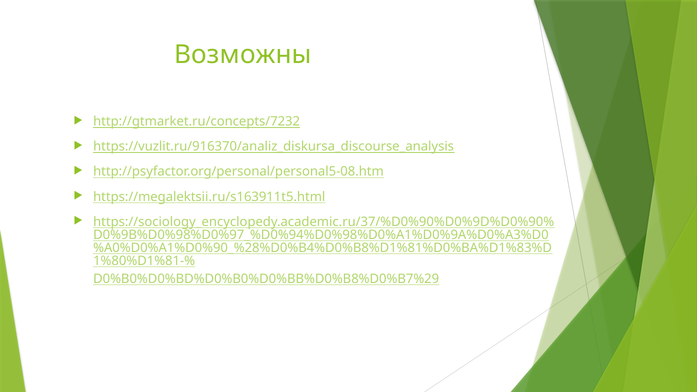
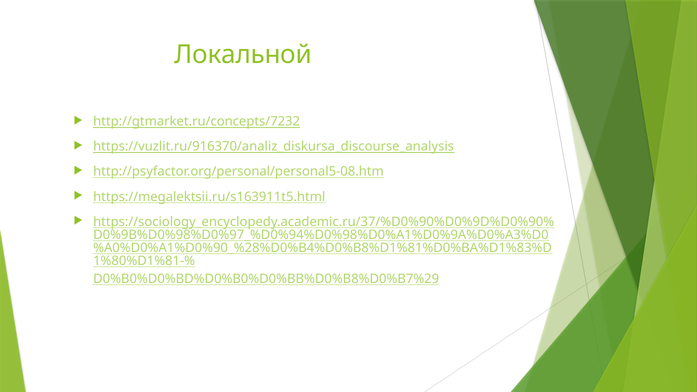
Возможны: Возможны -> Локальной (243, 55)
